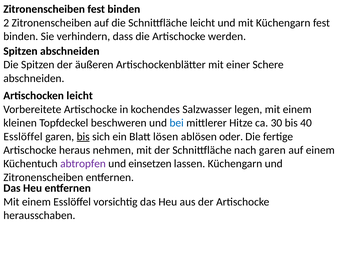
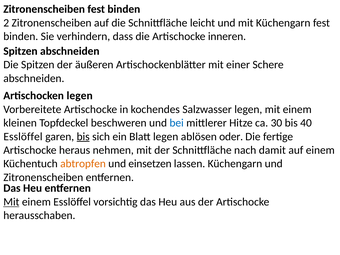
werden: werden -> inneren (227, 36)
Artischocken leicht: leicht -> legen (80, 96)
Blatt lösen: lösen -> legen (166, 137)
nach garen: garen -> damit (272, 150)
abtropfen colour: purple -> orange (83, 164)
Mit underline: none -> present (11, 202)
